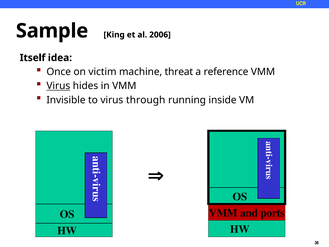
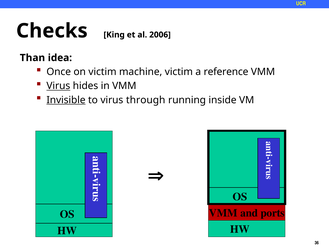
Sample: Sample -> Checks (52, 31)
Itself: Itself -> Than (32, 58)
machine threat: threat -> victim (179, 72)
Invisible underline: none -> present (66, 100)
